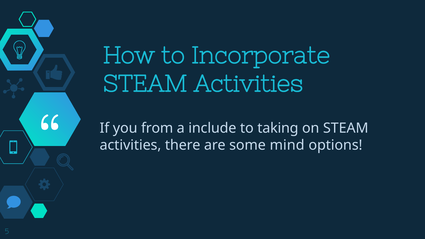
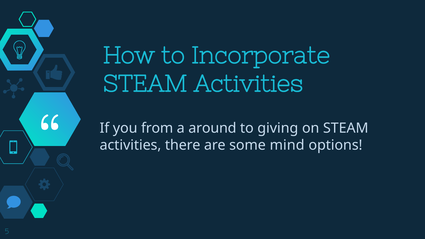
include: include -> around (212, 128)
taking: taking -> giving (278, 128)
